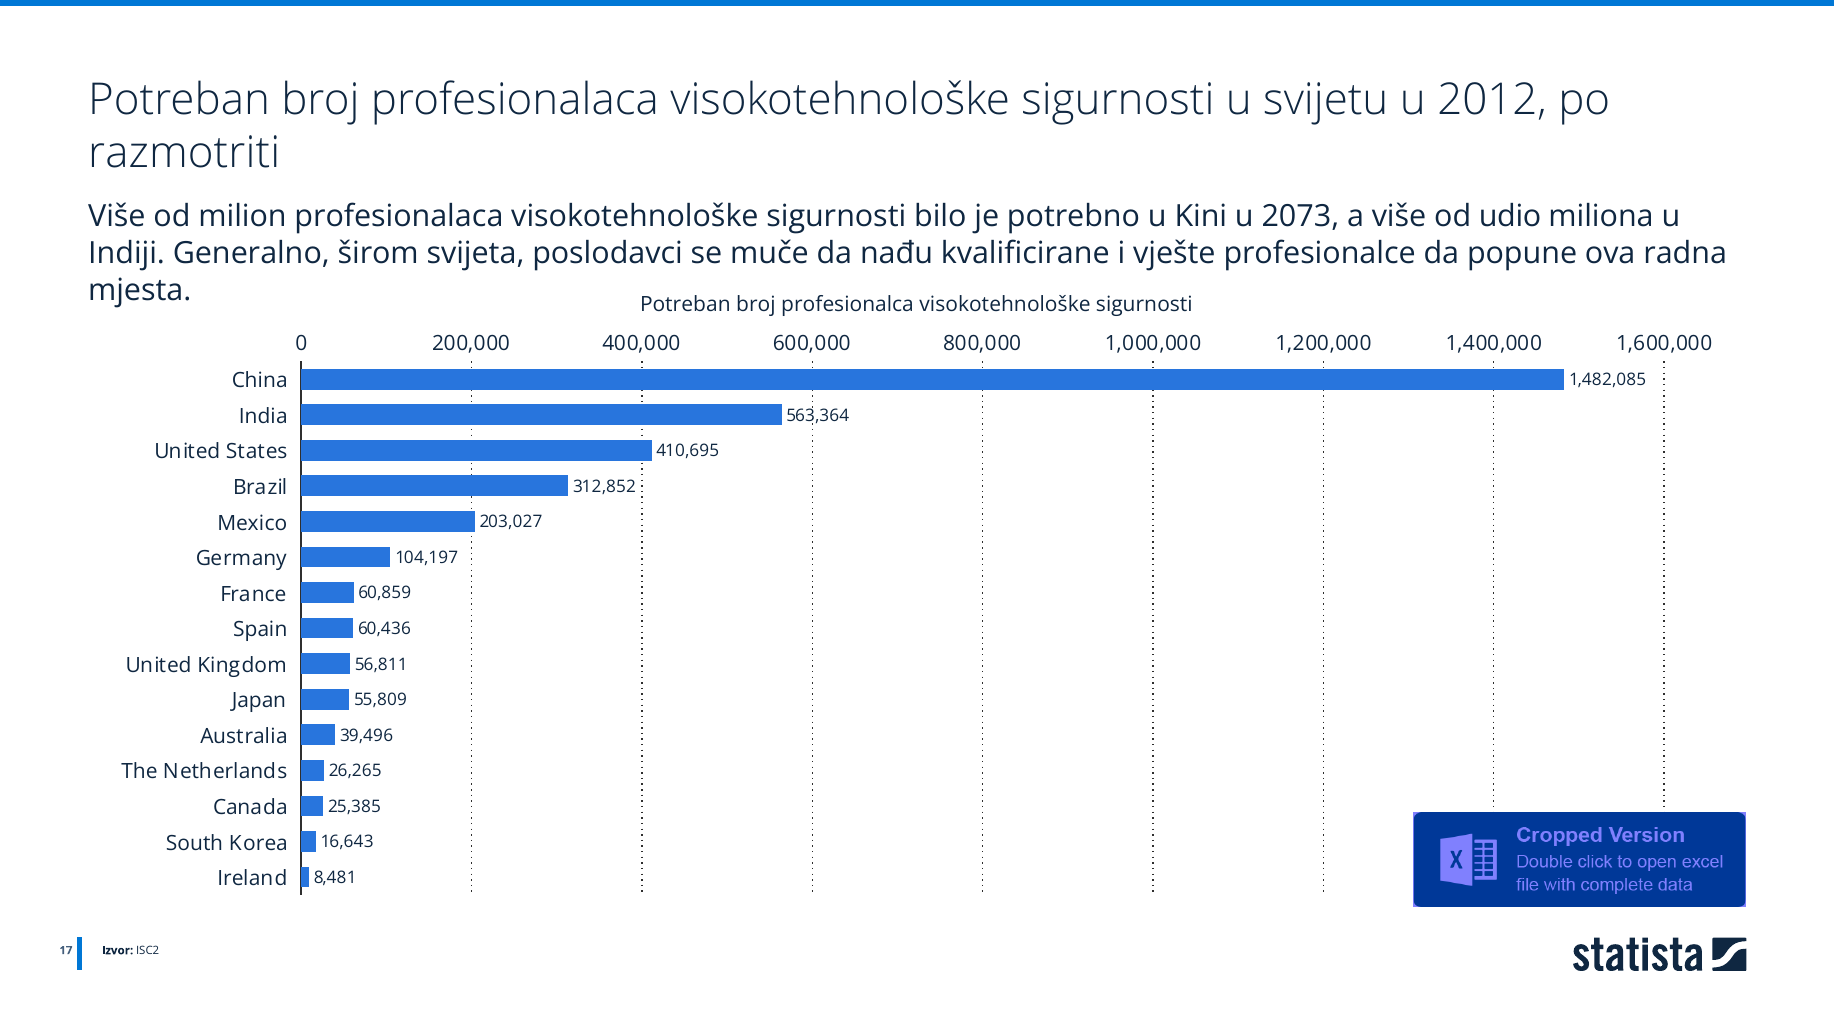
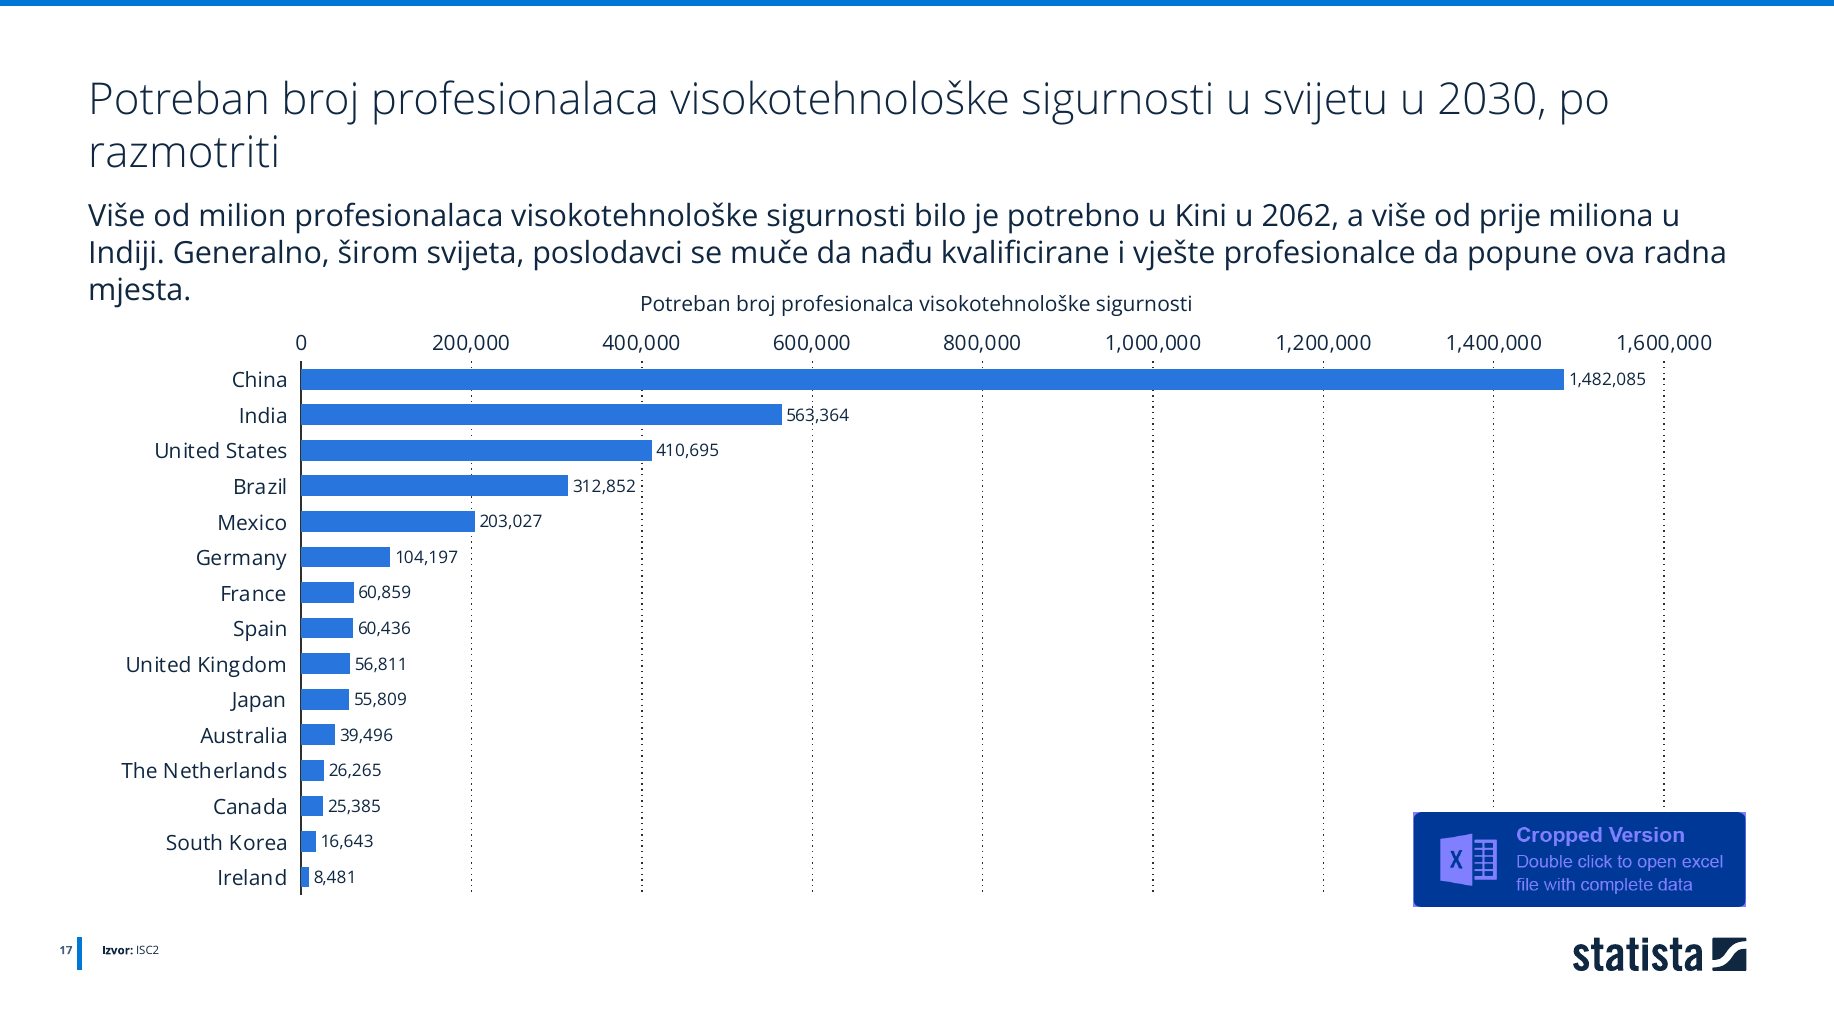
2012: 2012 -> 2030 (1492, 100)
2073: 2073 -> 2062 (1300, 217)
udio: udio -> prije (1510, 217)
